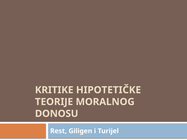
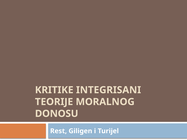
HIPOTETIČKE: HIPOTETIČKE -> INTEGRISANI (109, 90)
